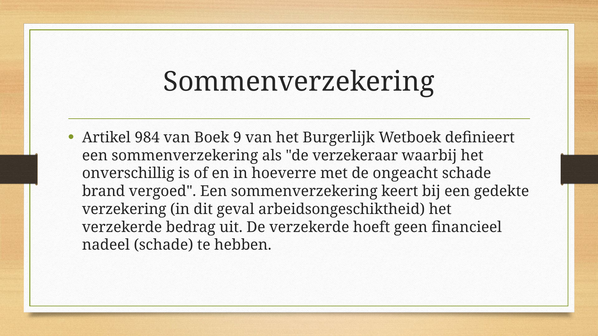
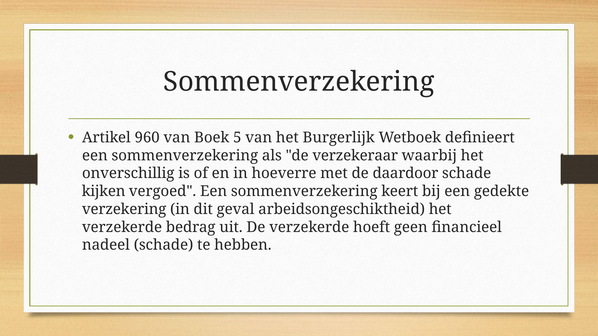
984: 984 -> 960 (147, 138)
9: 9 -> 5 (237, 138)
ongeacht: ongeacht -> daardoor (405, 174)
brand: brand -> kijken (104, 192)
